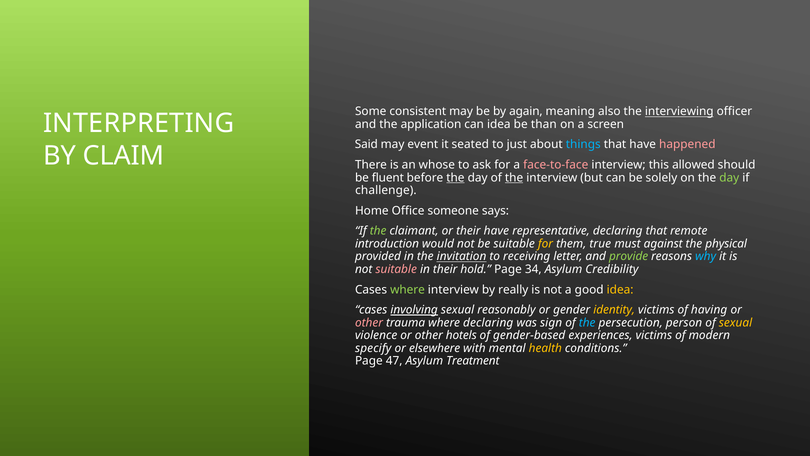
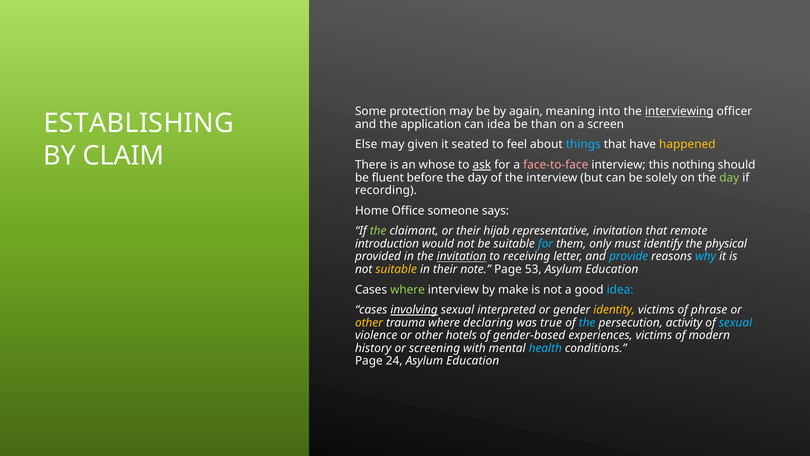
consistent: consistent -> protection (418, 111)
also: also -> into (609, 111)
INTERPRETING: INTERPRETING -> ESTABLISHING (139, 123)
Said: Said -> Else (366, 144)
event: event -> given (423, 144)
just: just -> feel (517, 144)
happened colour: pink -> yellow (687, 144)
ask underline: none -> present (482, 165)
allowed: allowed -> nothing (693, 165)
the underline: present -> none (455, 177)
the underline: present -> none (514, 177)
challenge: challenge -> recording (386, 190)
their have: have -> hijab (497, 231)
representative declaring: declaring -> invitation (618, 231)
for colour: yellow -> light blue (546, 244)
true: true -> only (600, 244)
against: against -> identify (663, 244)
provide colour: light green -> light blue (629, 256)
suitable colour: pink -> yellow (396, 269)
hold: hold -> note (476, 269)
34: 34 -> 53 (533, 269)
Credibility: Credibility -> Education (612, 269)
really: really -> make (513, 289)
idea colour: yellow -> light blue (620, 289)
reasonably: reasonably -> interpreted (506, 310)
having: having -> phrase (709, 310)
other colour: pink -> yellow (369, 322)
sign: sign -> true (551, 322)
person: person -> activity (684, 322)
sexual colour: yellow -> light blue (735, 322)
specify: specify -> history (373, 348)
elsewhere: elsewhere -> screening (435, 348)
health colour: yellow -> light blue (545, 348)
47: 47 -> 24 (394, 361)
Treatment: Treatment -> Education (473, 361)
